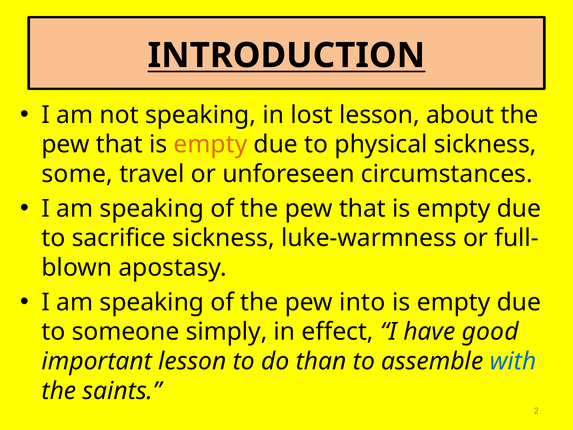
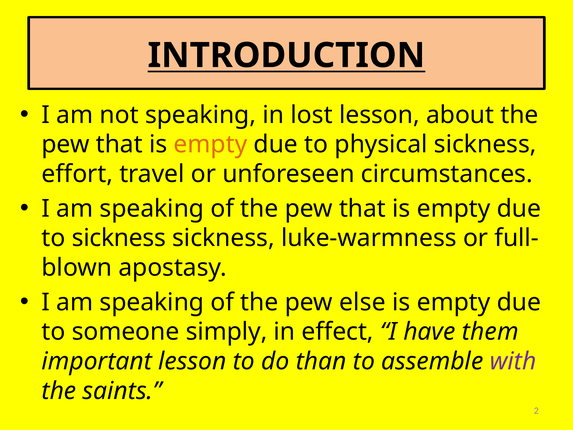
some: some -> effort (77, 174)
to sacrifice: sacrifice -> sickness (119, 238)
into: into -> else (362, 302)
good: good -> them (490, 332)
with colour: blue -> purple (513, 361)
